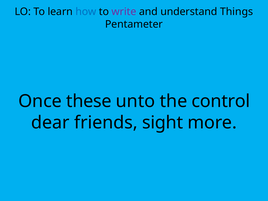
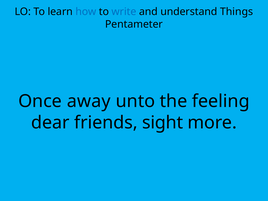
write colour: purple -> blue (124, 12)
these: these -> away (89, 101)
control: control -> feeling (221, 101)
